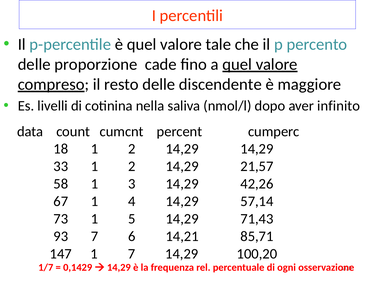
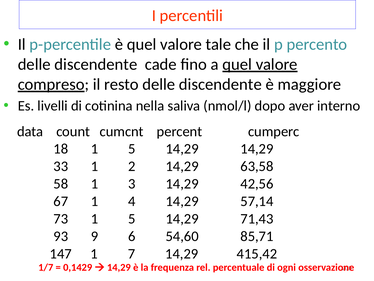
proporzione: proporzione -> discendente (96, 64)
infinito: infinito -> interno (339, 106)
18 1 2: 2 -> 5 (132, 149)
21,57: 21,57 -> 63,58 (257, 166)
42,26: 42,26 -> 42,56 (257, 184)
93 7: 7 -> 9 (94, 236)
14,21: 14,21 -> 54,60 (182, 236)
100,20: 100,20 -> 415,42 (257, 253)
